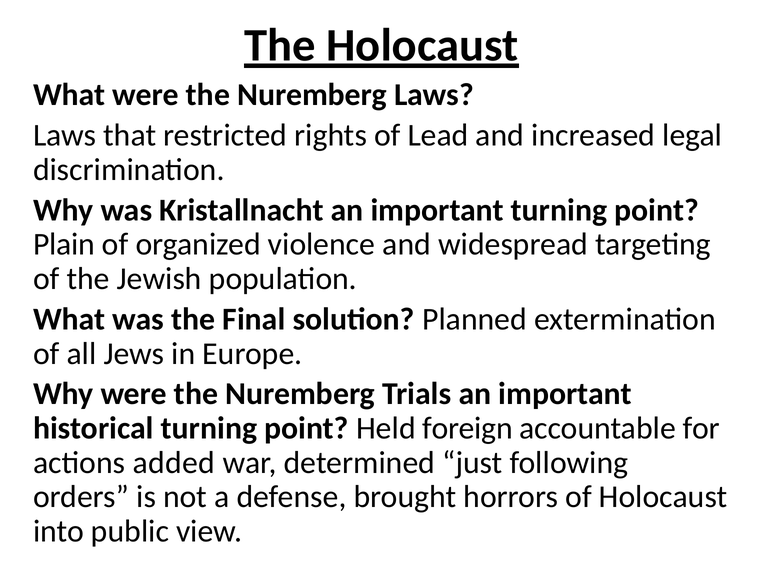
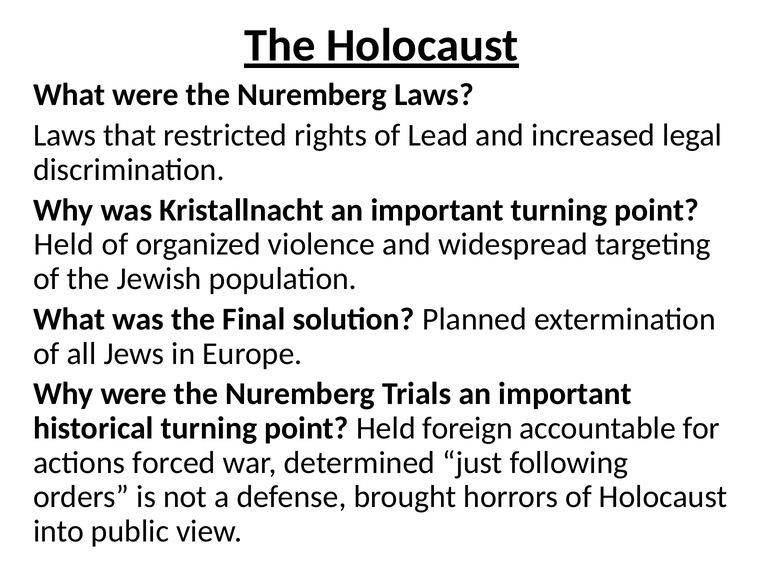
Plain: Plain -> Held (64, 245)
added: added -> forced (174, 463)
